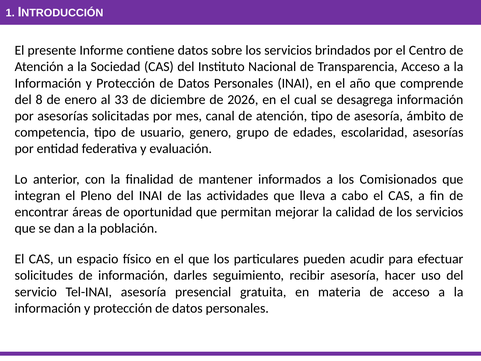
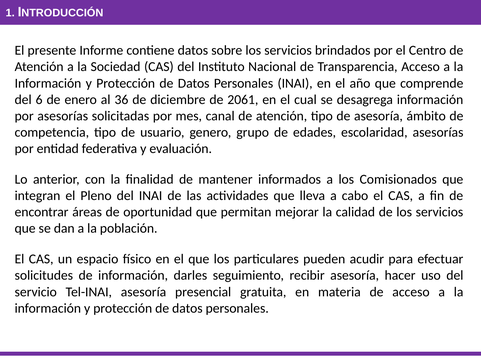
8: 8 -> 6 (39, 99)
33: 33 -> 36 (121, 99)
2026: 2026 -> 2061 (243, 99)
